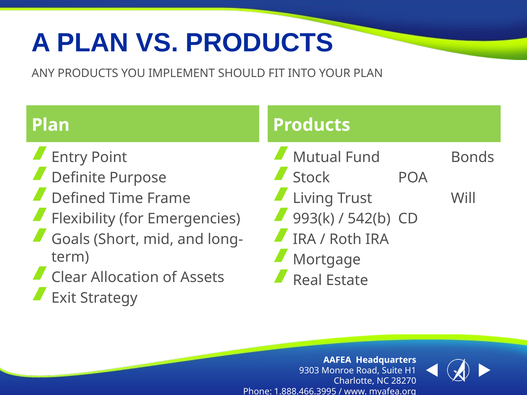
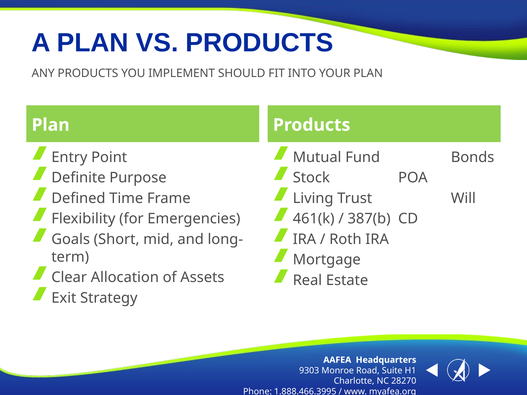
993(k: 993(k -> 461(k (314, 219)
542(b: 542(b -> 387(b (369, 219)
